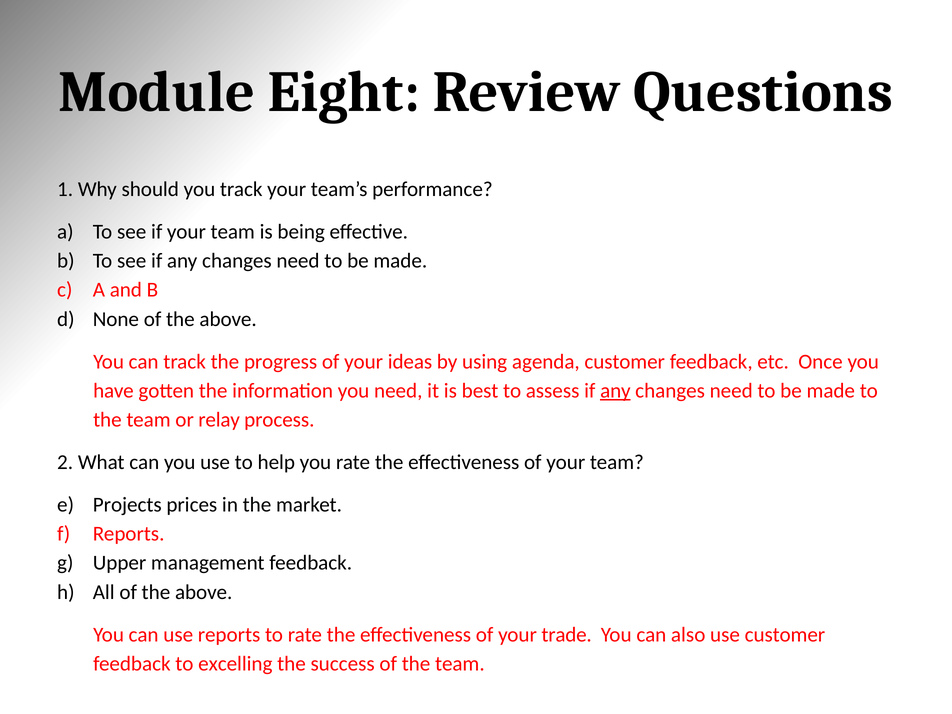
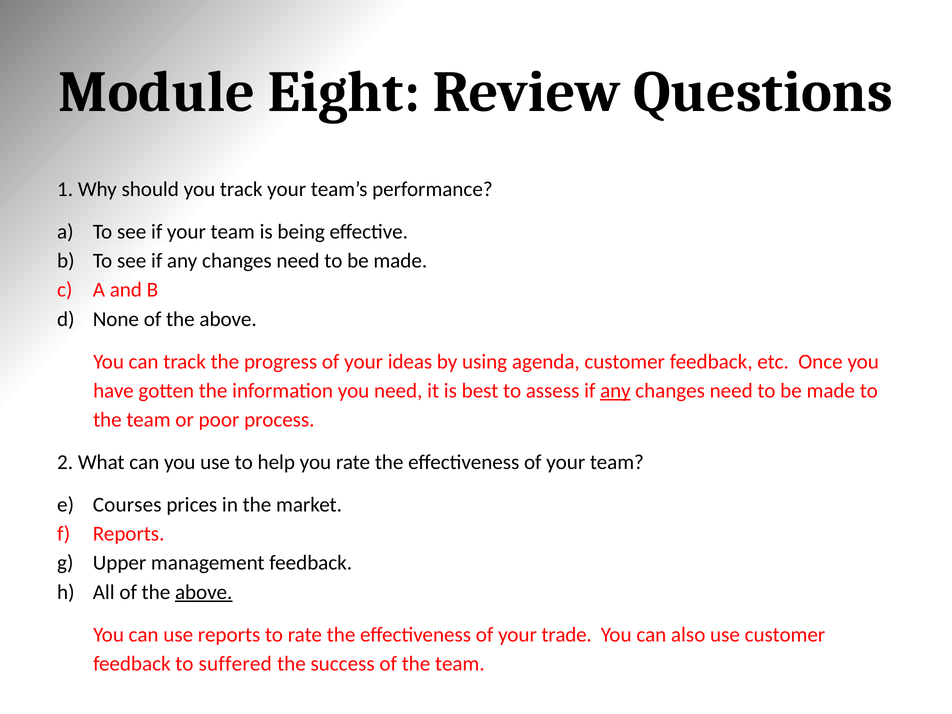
relay: relay -> poor (219, 420)
Projects: Projects -> Courses (127, 505)
above underline: none -> present (204, 592)
excelling: excelling -> suffered (235, 664)
